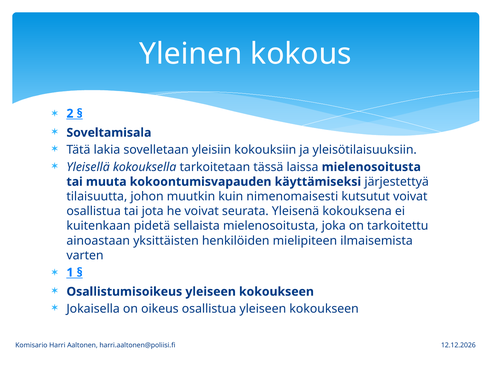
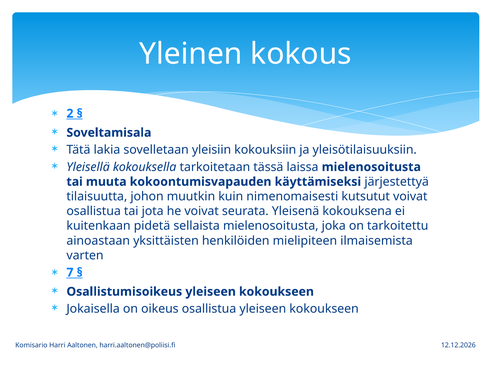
1: 1 -> 7 (70, 273)
